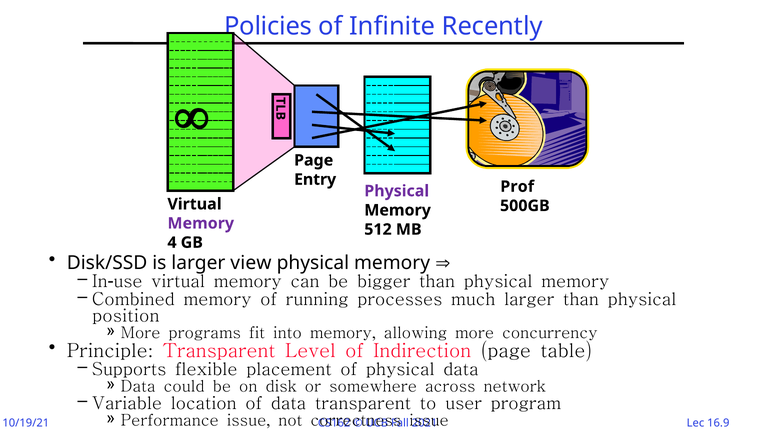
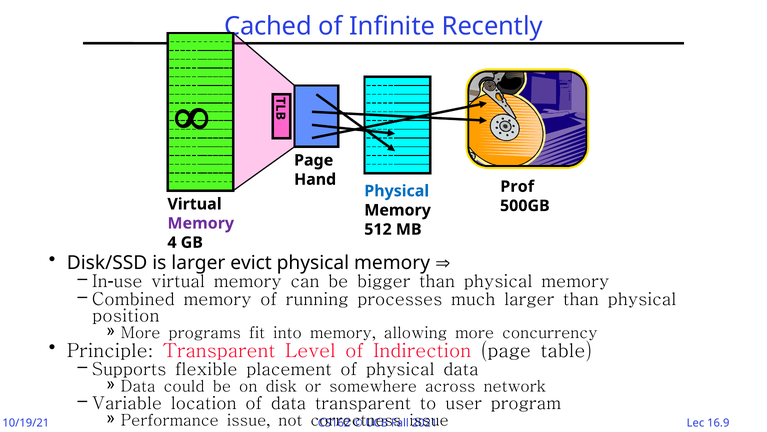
Policies: Policies -> Cached (268, 26)
Entry: Entry -> Hand (315, 179)
Physical colour: purple -> blue (397, 191)
view: view -> evict (251, 263)
